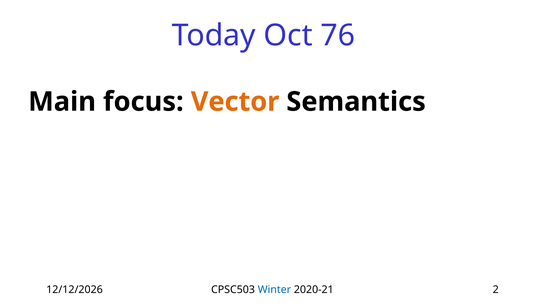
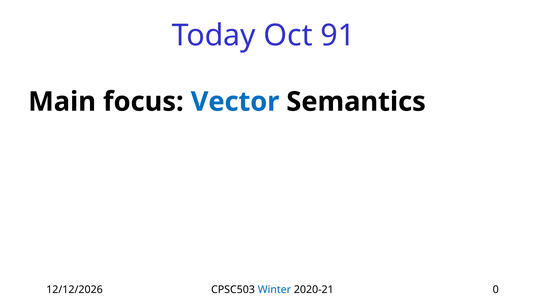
76: 76 -> 91 (338, 36)
Vector colour: orange -> blue (235, 102)
2: 2 -> 0 (496, 289)
